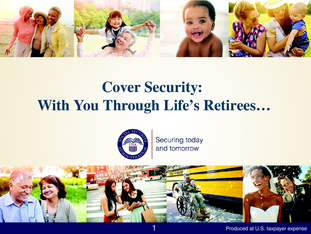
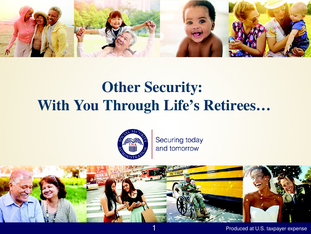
Cover: Cover -> Other (121, 87)
